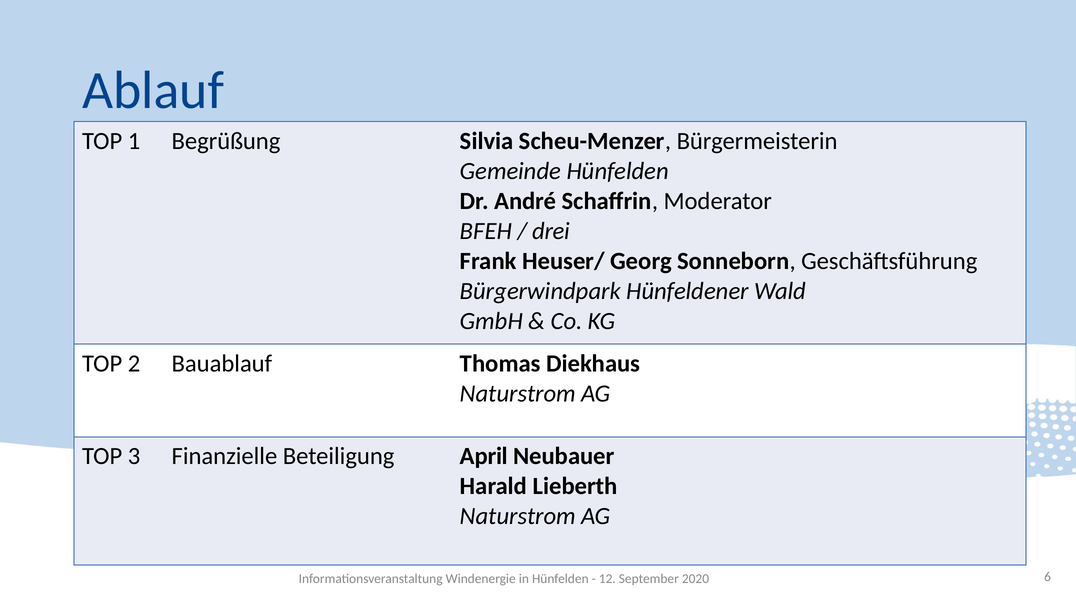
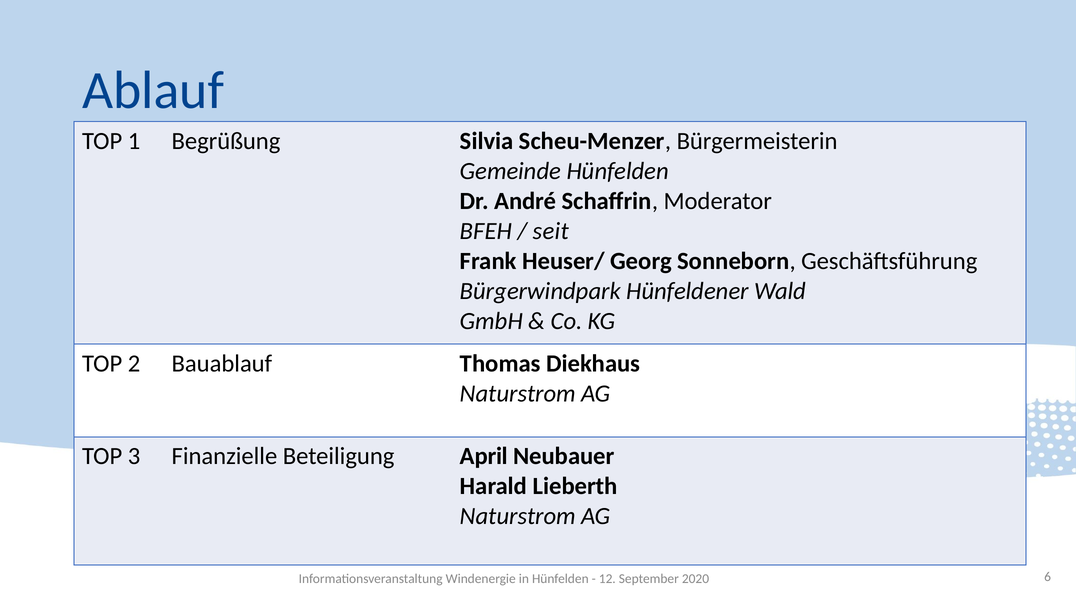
drei: drei -> seit (551, 231)
